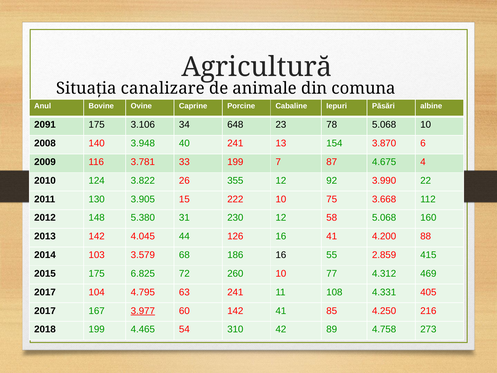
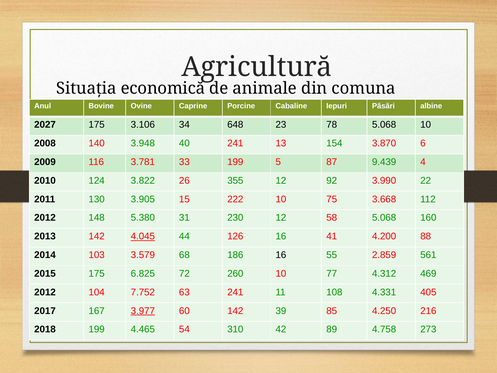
canalizare: canalizare -> economică (163, 88)
2091: 2091 -> 2027 (45, 125)
7: 7 -> 5 (278, 162)
4.675: 4.675 -> 9.439 (384, 162)
4.045 underline: none -> present (143, 236)
415: 415 -> 561 (428, 255)
2017: 2017 -> 2012 (45, 292)
4.795: 4.795 -> 7.752 (143, 292)
142 41: 41 -> 39 (281, 311)
